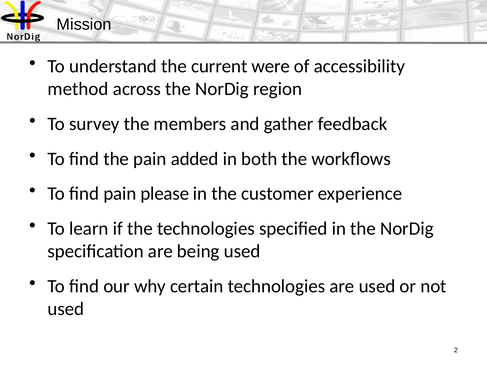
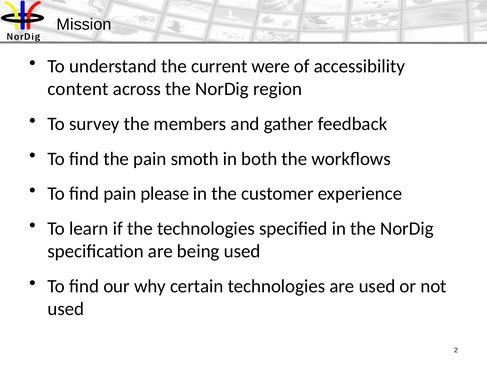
method: method -> content (78, 89)
added: added -> smoth (195, 159)
